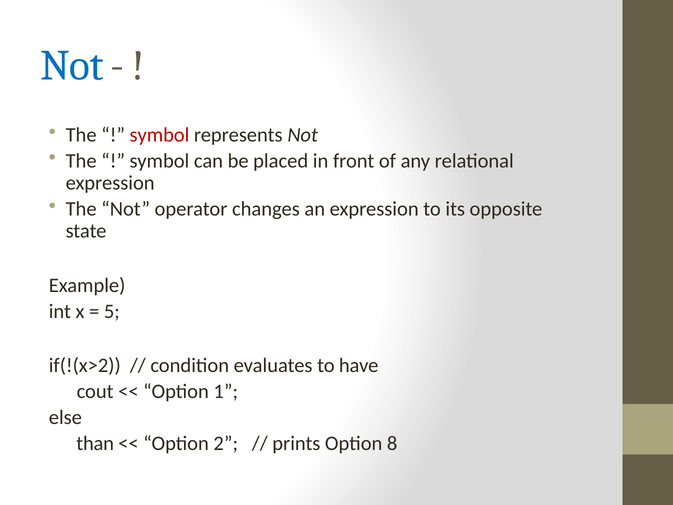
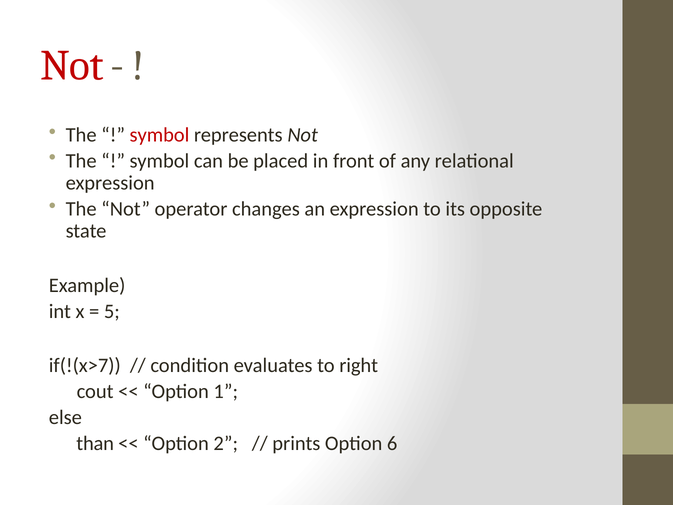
Not colour: blue -> red (72, 65)
if(!(x>2: if(!(x>2 -> if(!(x>7 (85, 365)
have: have -> right (359, 365)
8: 8 -> 6 (392, 443)
